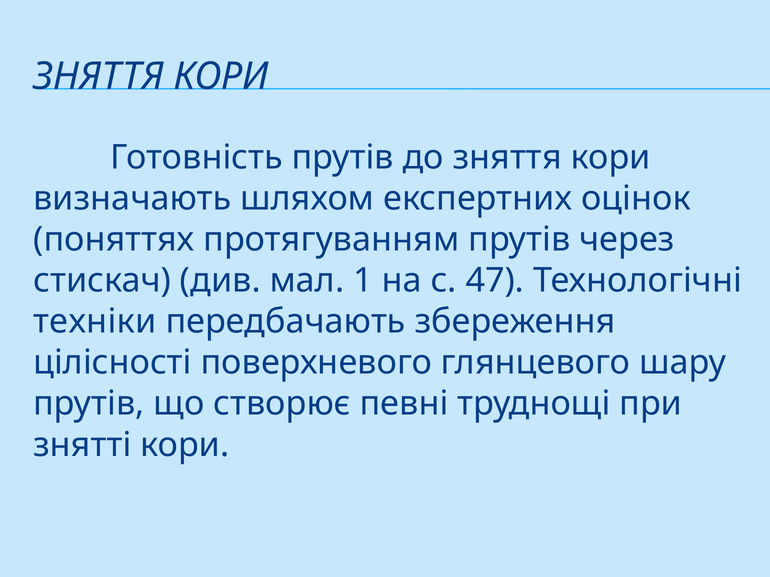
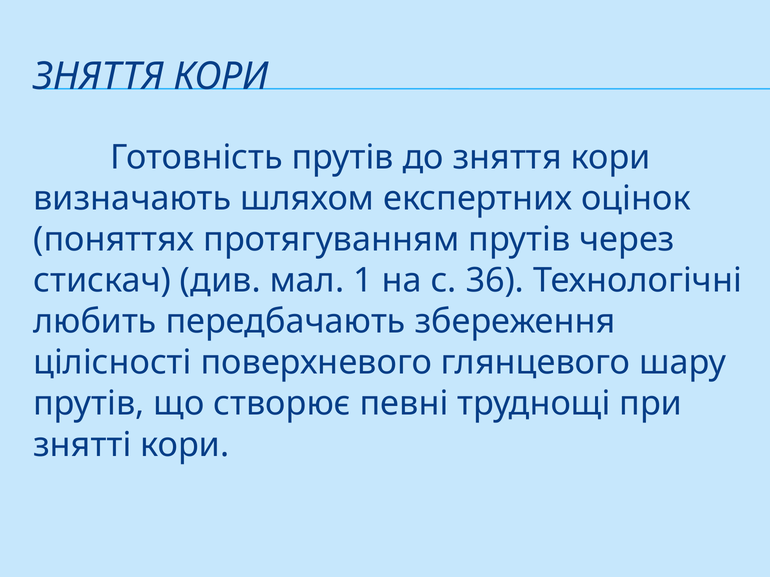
47: 47 -> 36 (495, 281)
техніки: техніки -> любить (95, 322)
